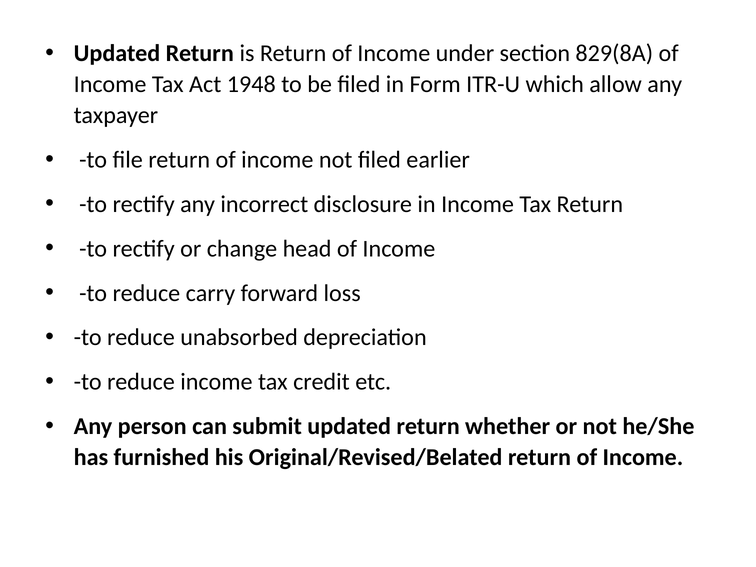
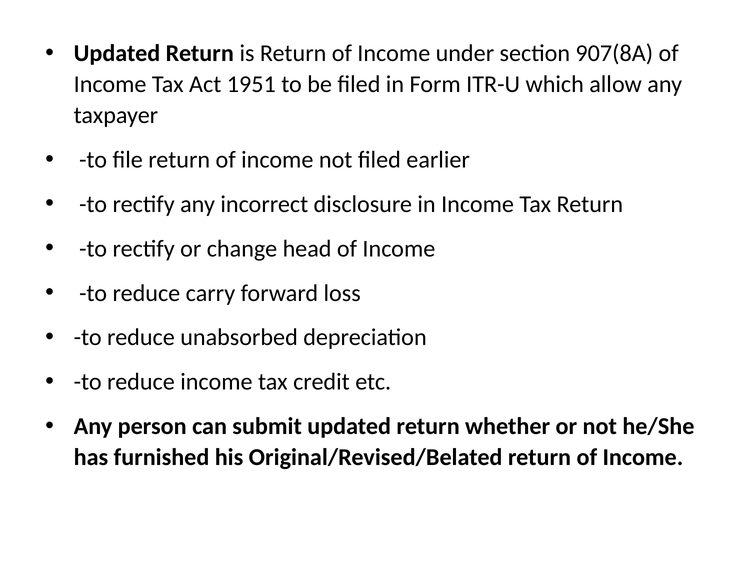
829(8A: 829(8A -> 907(8A (614, 53)
1948: 1948 -> 1951 (251, 84)
